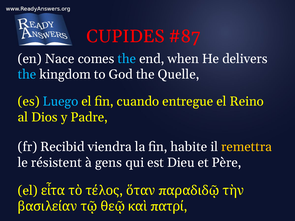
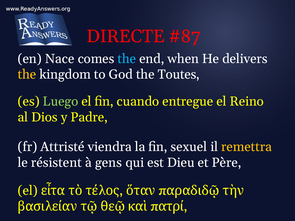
CUPIDES: CUPIDES -> DIRECTE (126, 36)
the colour: light blue -> yellow (27, 75)
Quelle: Quelle -> Toutes (179, 75)
Luego colour: light blue -> light green (61, 102)
Recibid: Recibid -> Attristé (62, 147)
habite: habite -> sexuel (189, 147)
